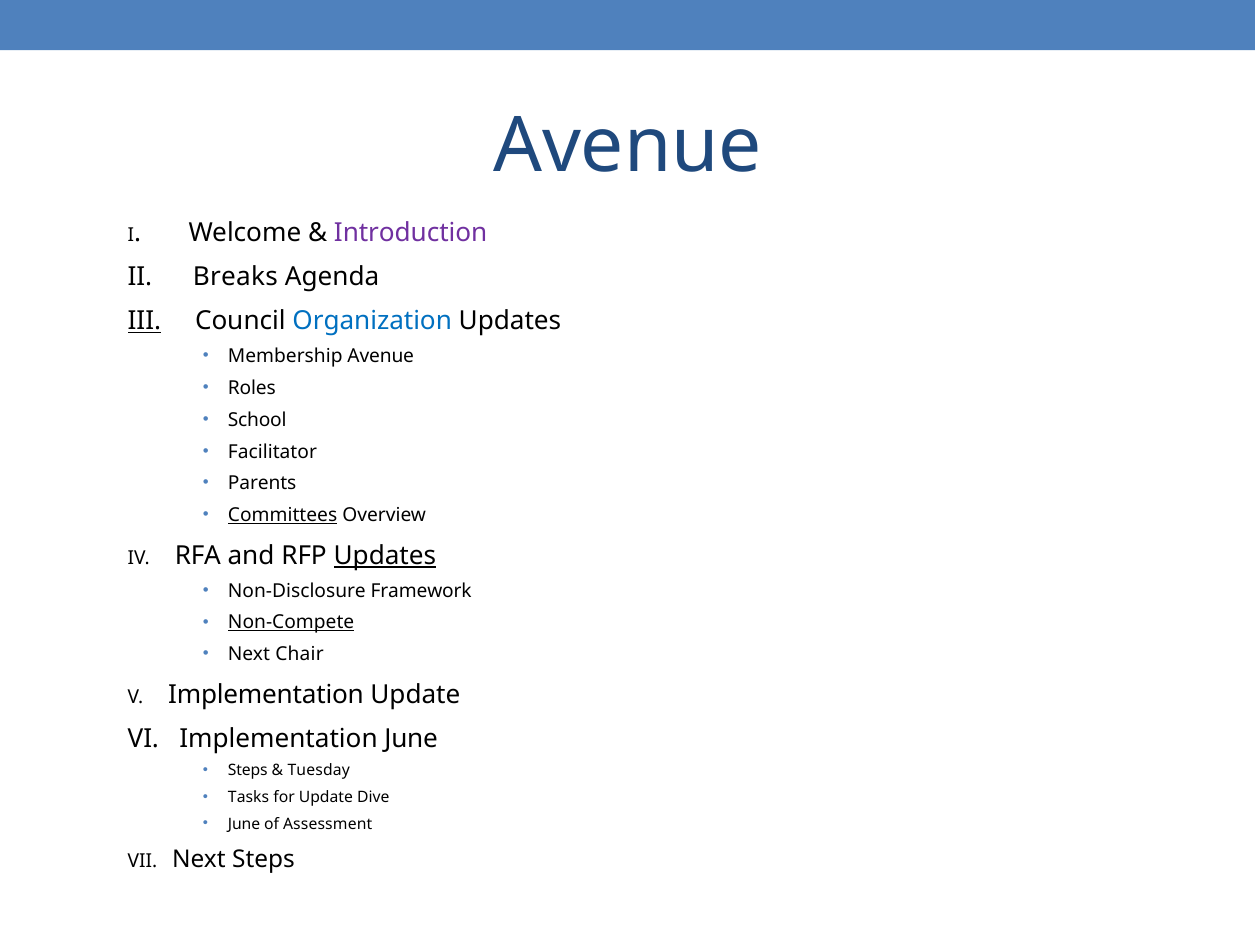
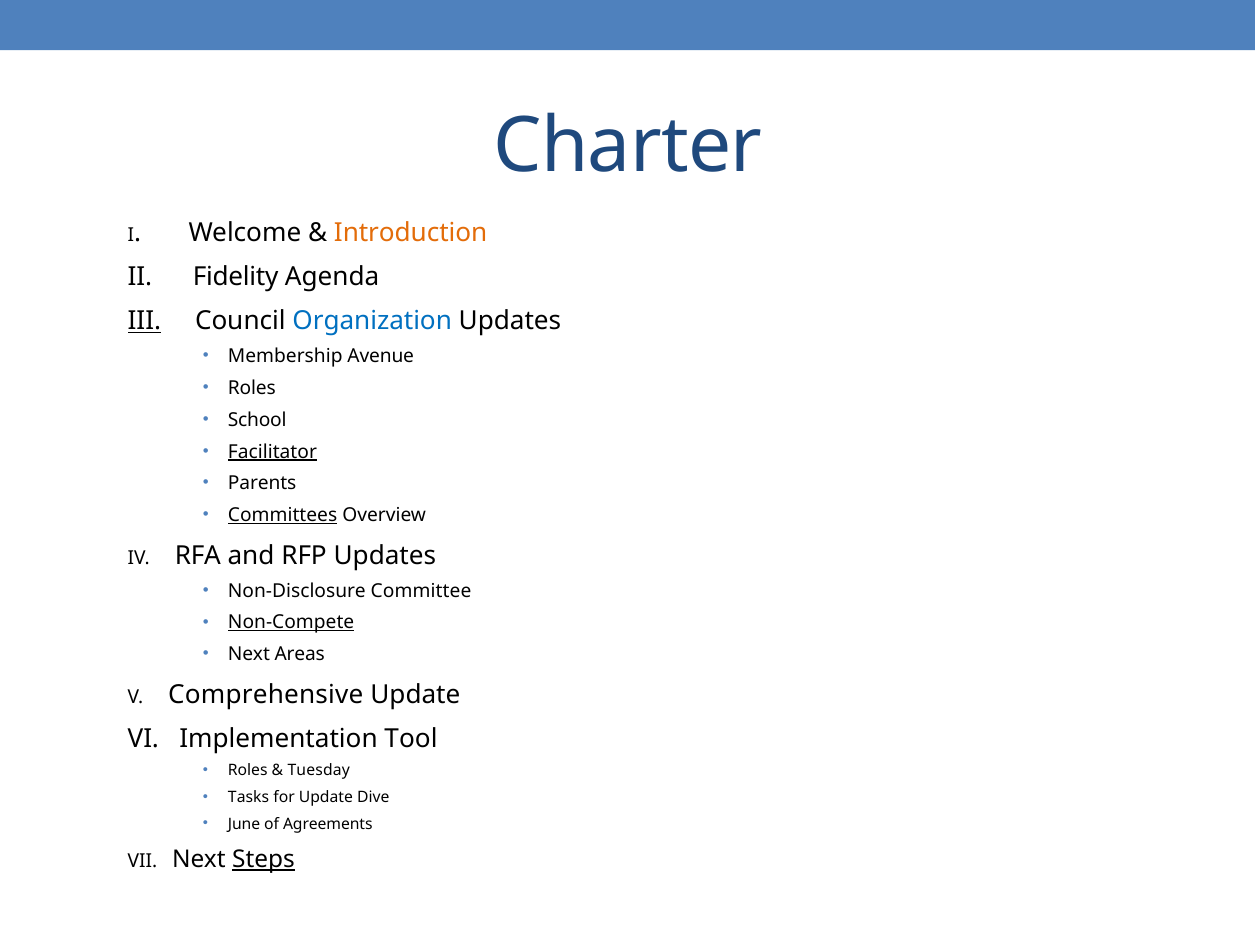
Avenue: Avenue -> Charter (628, 147)
Introduction colour: purple -> orange (411, 233)
Breaks: Breaks -> Fidelity (236, 277)
Facilitator underline: none -> present (272, 451)
Updates underline: present -> none (385, 555)
Framework: Framework -> Committee (421, 590)
Chair: Chair -> Areas (300, 654)
V Implementation: Implementation -> Comprehensive (266, 694)
Implementation June: June -> Tool (411, 738)
Steps: Steps -> Roles (248, 770)
Assessment: Assessment -> Agreements (328, 823)
Steps underline: none -> present (263, 859)
